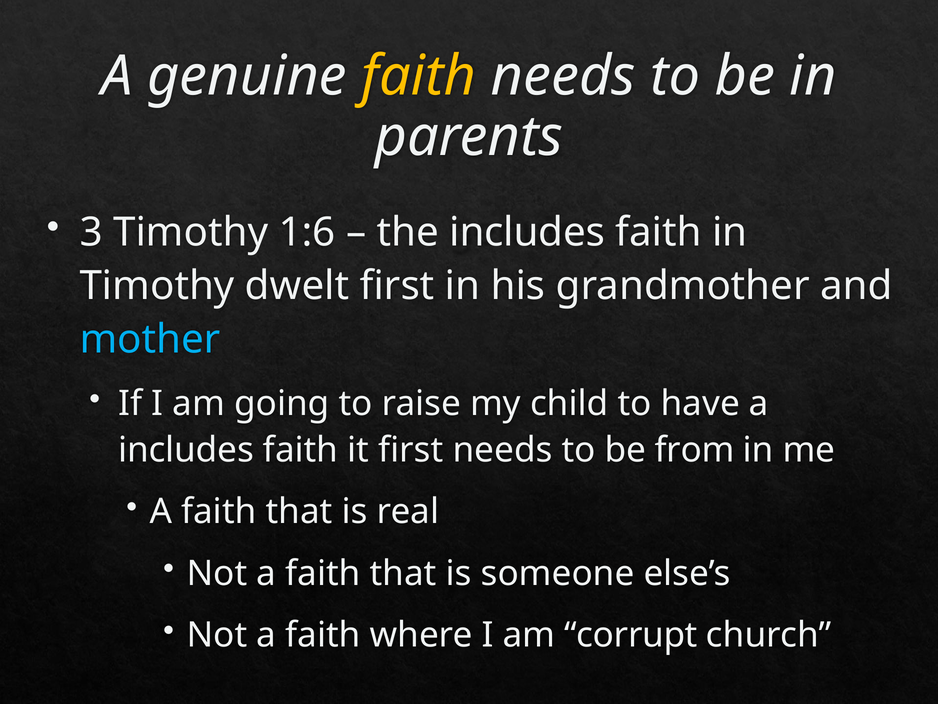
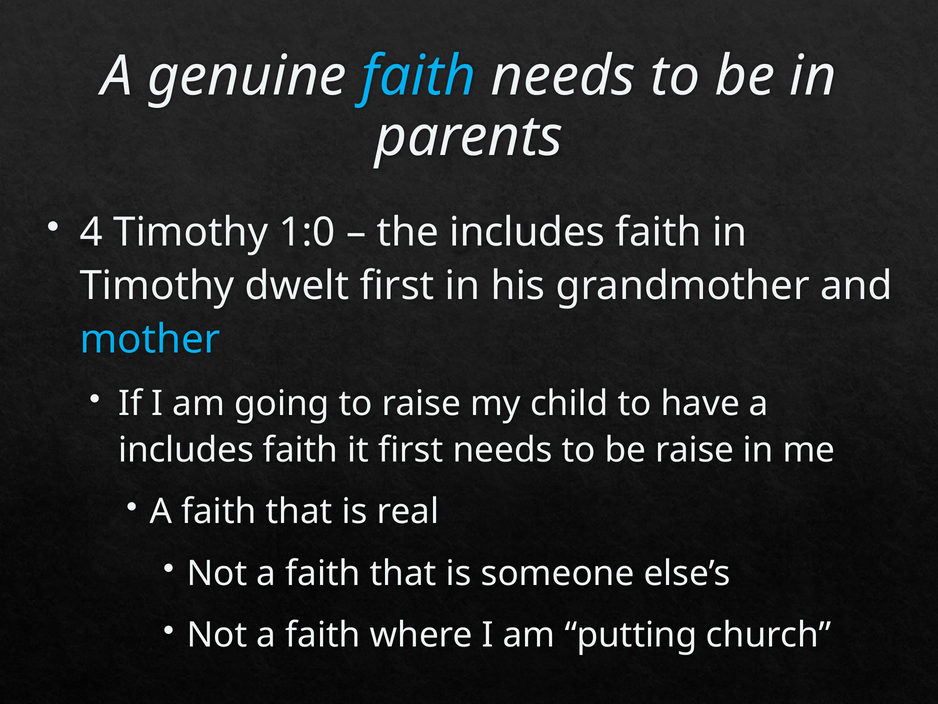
faith colour: yellow -> light blue (419, 76)
3: 3 -> 4 (91, 232)
1:6: 1:6 -> 1:0 (307, 232)
be from: from -> raise (695, 450)
corrupt: corrupt -> putting (631, 635)
